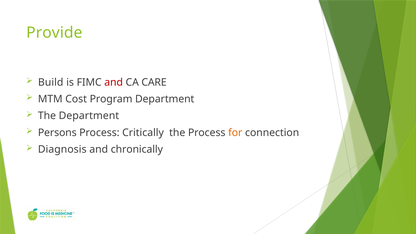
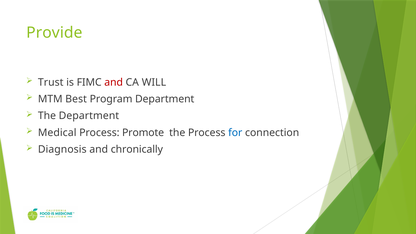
Build: Build -> Trust (51, 82)
CARE: CARE -> WILL (154, 82)
Cost: Cost -> Best (76, 99)
Persons: Persons -> Medical (57, 133)
Critically: Critically -> Promote (143, 133)
for colour: orange -> blue (235, 133)
